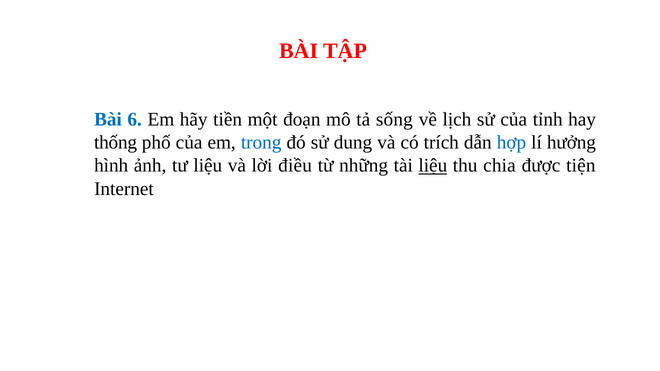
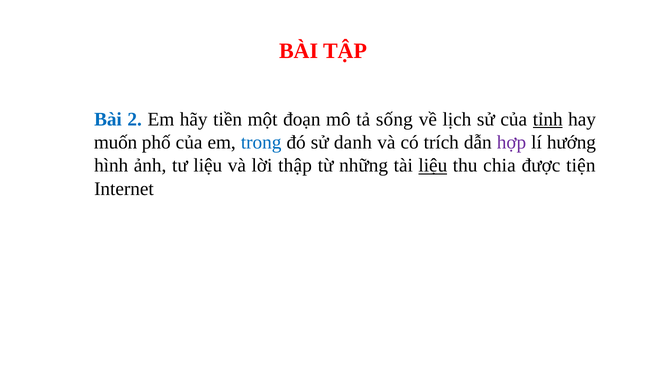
6: 6 -> 2 (135, 119)
tỉnh underline: none -> present (548, 119)
thống: thống -> muốn (116, 143)
dung: dung -> danh (353, 143)
hợp colour: blue -> purple (511, 143)
hưởng: hưởng -> hướng (571, 143)
điều: điều -> thập (295, 166)
